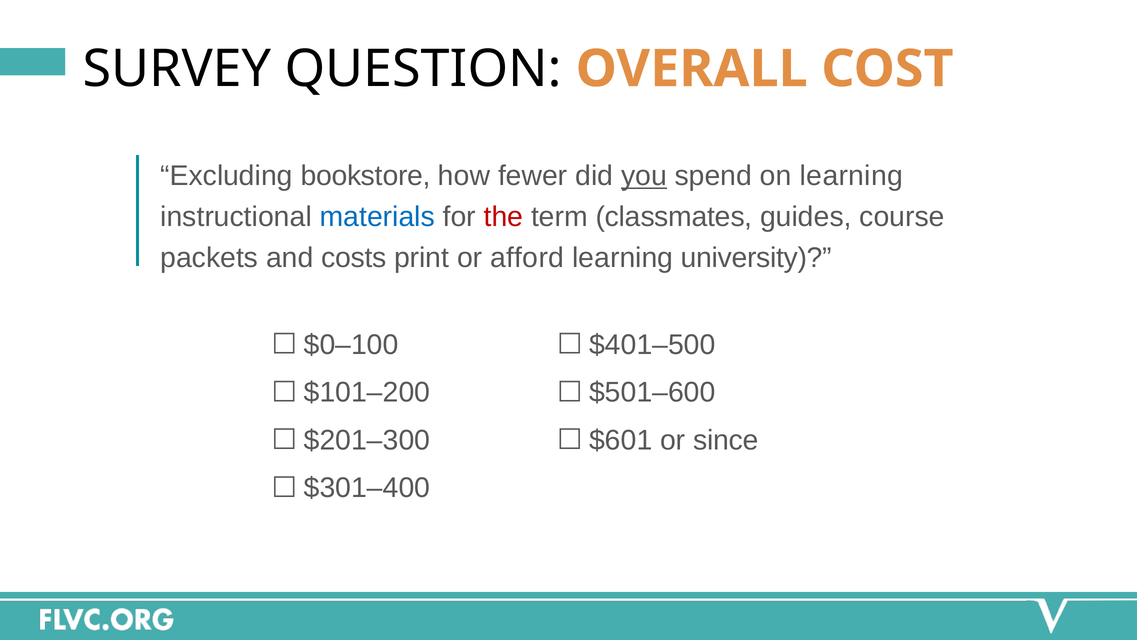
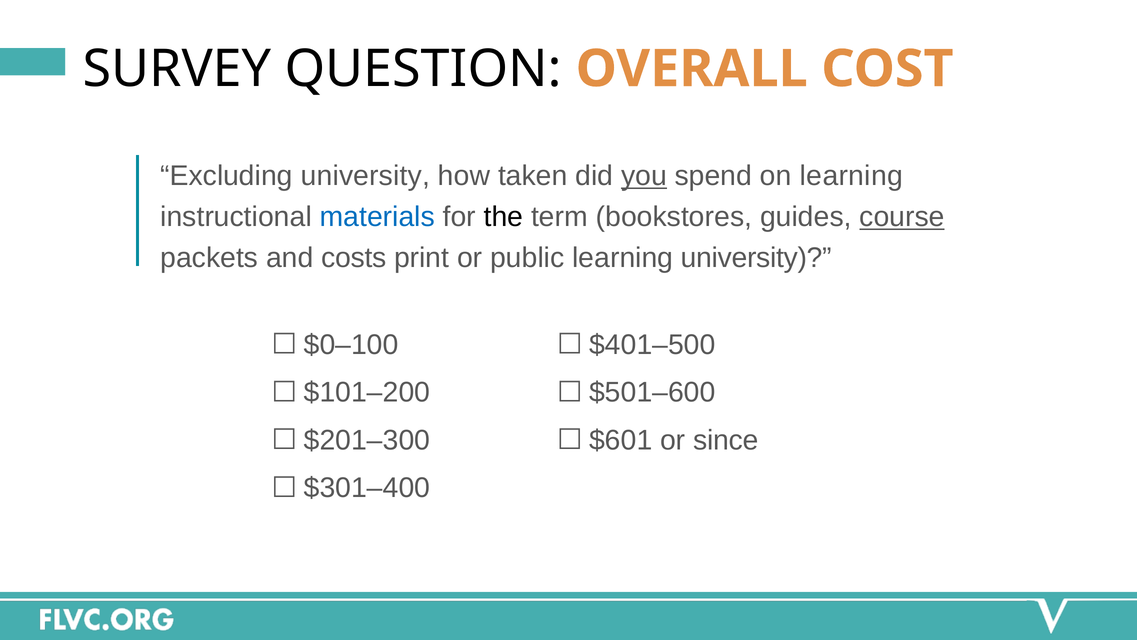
Excluding bookstore: bookstore -> university (365, 176)
fewer: fewer -> taken (533, 176)
the colour: red -> black (503, 217)
classmates: classmates -> bookstores (674, 217)
course underline: none -> present (902, 217)
afford: afford -> public (527, 258)
